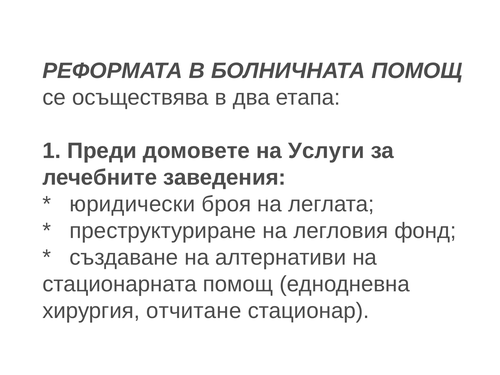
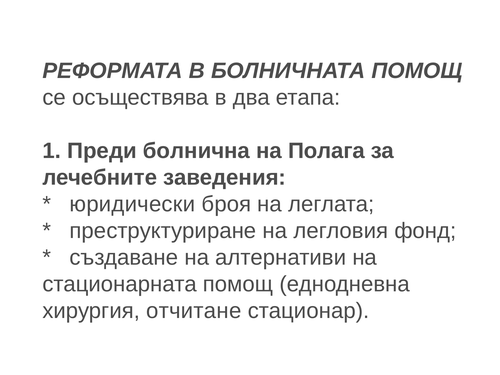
домовете: домовете -> болнична (196, 151)
Услуги: Услуги -> Полага (326, 151)
